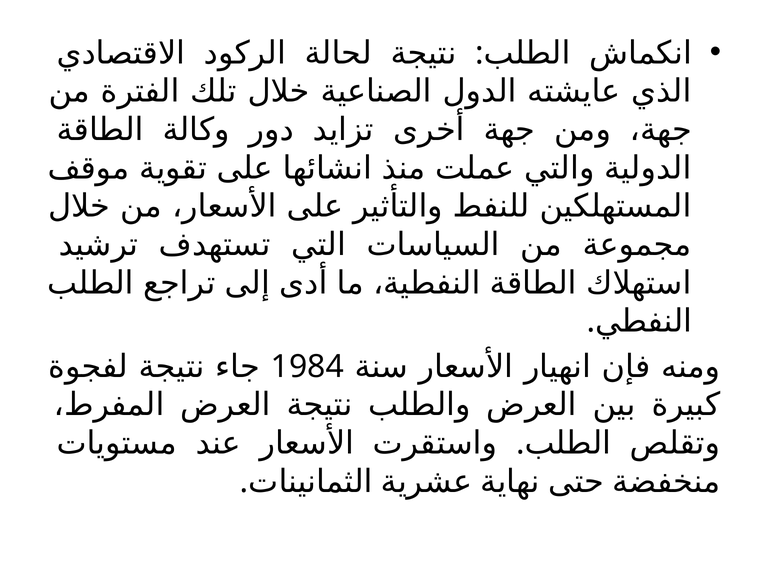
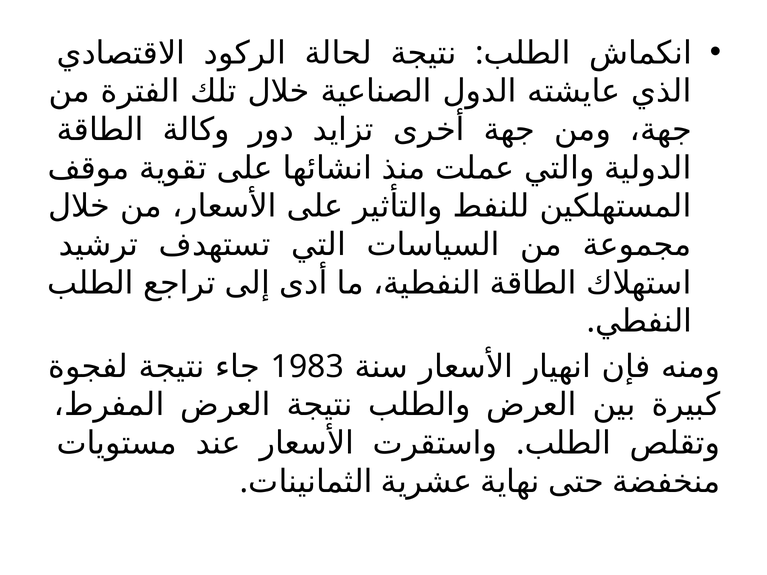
1984: 1984 -> 1983 (307, 367)
